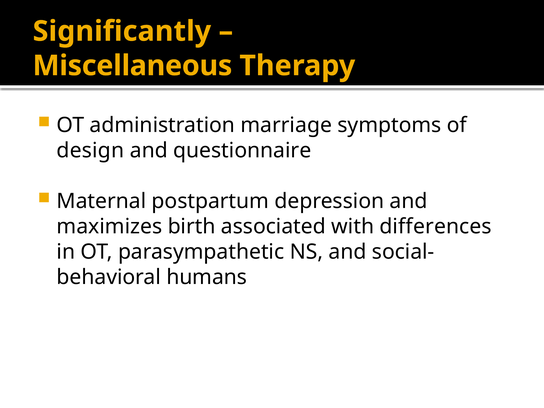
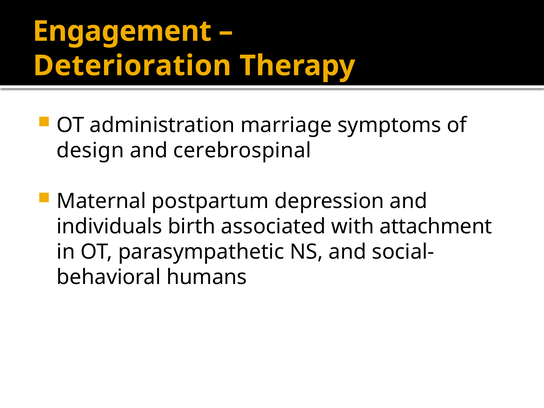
Significantly: Significantly -> Engagement (122, 31)
Miscellaneous: Miscellaneous -> Deterioration (132, 66)
questionnaire: questionnaire -> cerebrospinal (242, 151)
maximizes: maximizes -> individuals (109, 227)
differences: differences -> attachment (436, 227)
